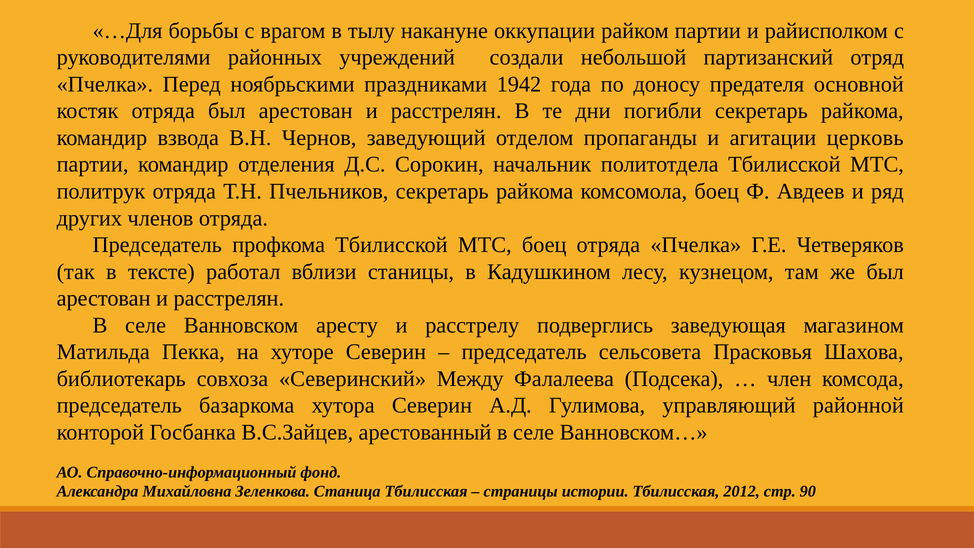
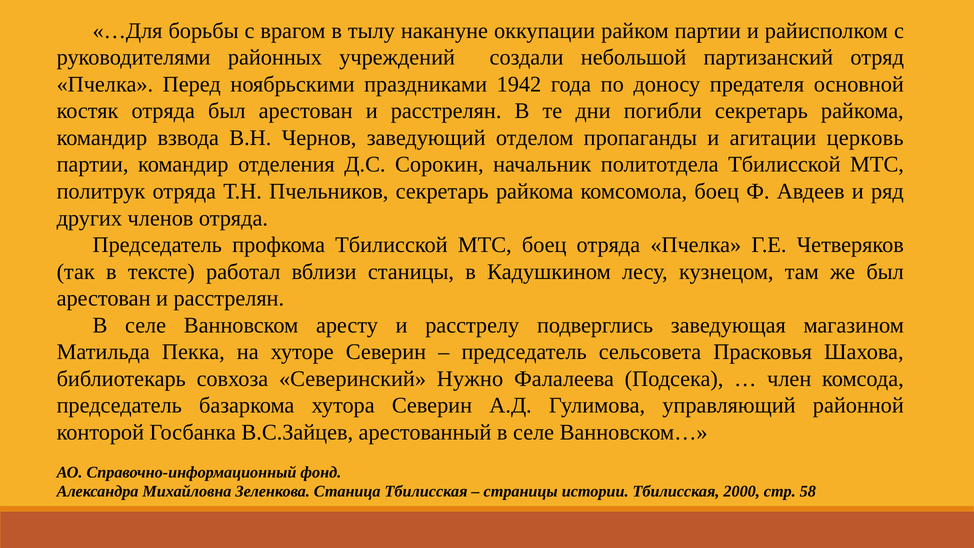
Между: Между -> Нужно (470, 379)
2012: 2012 -> 2000 (742, 492)
90: 90 -> 58 (808, 492)
